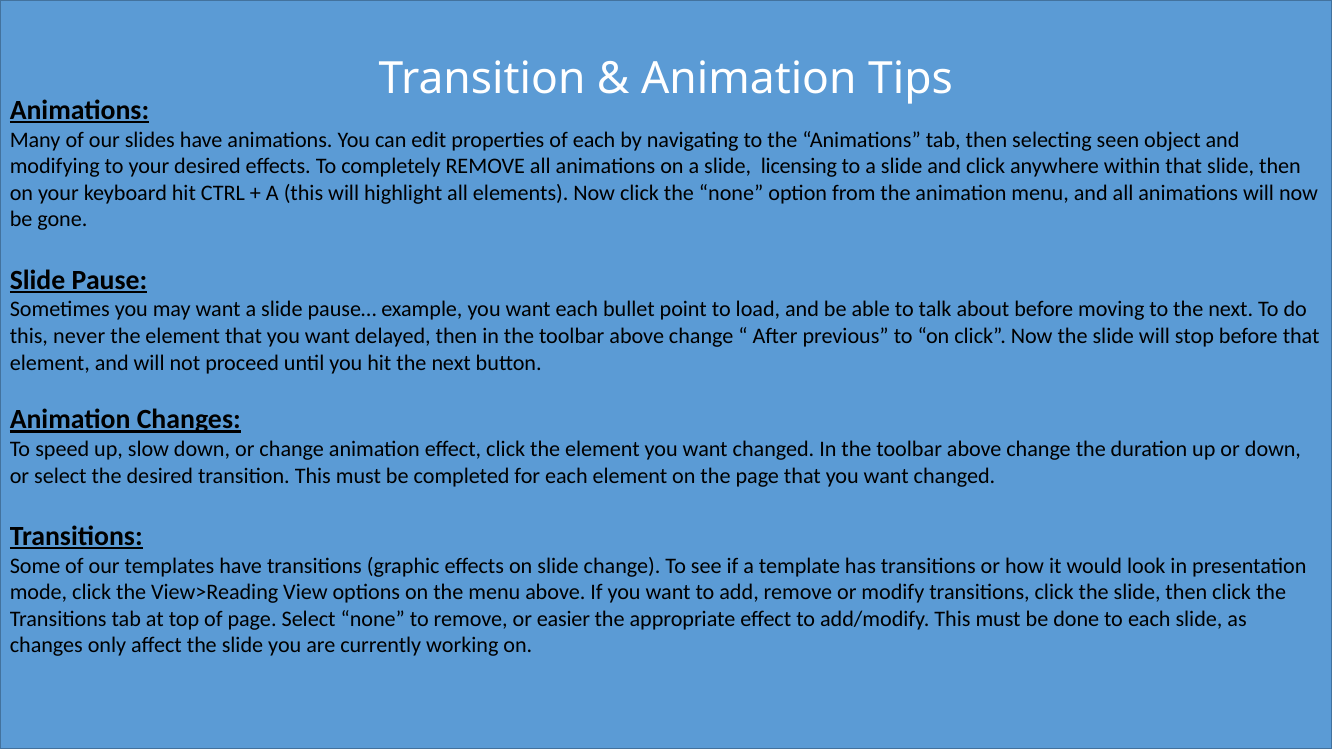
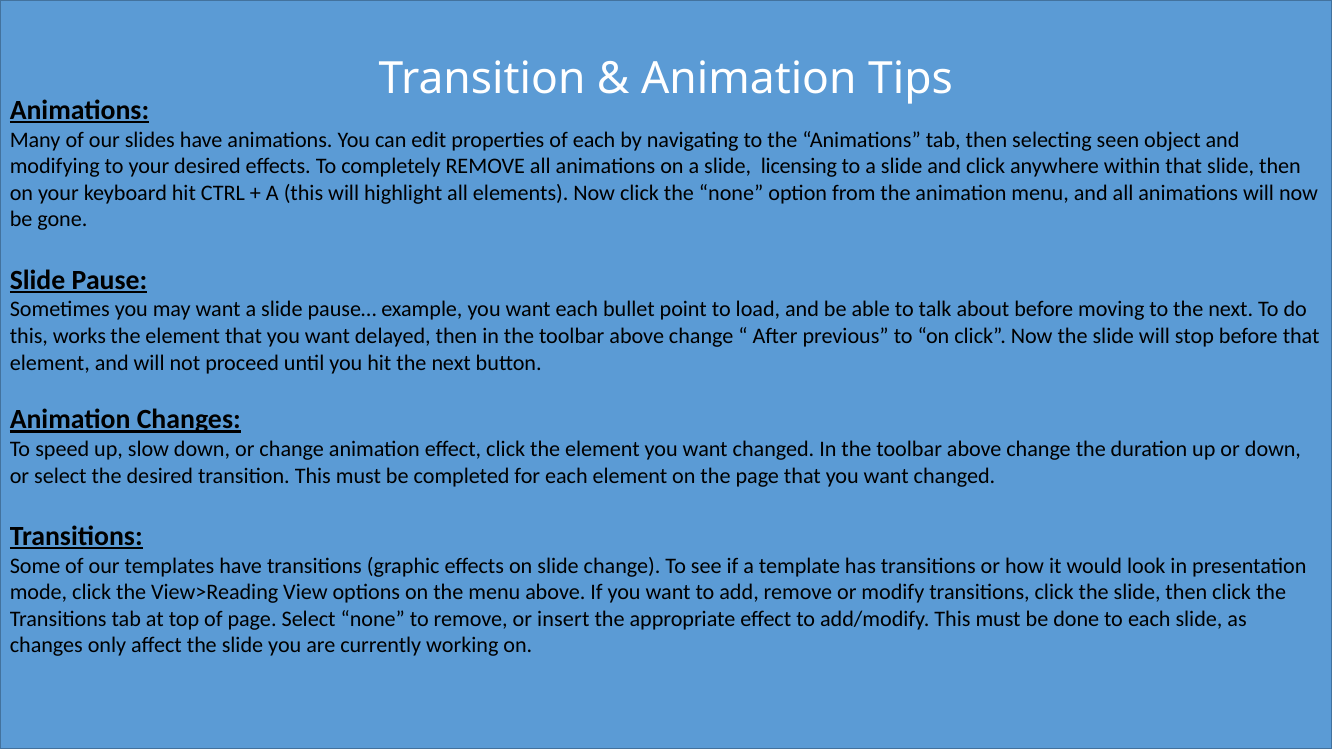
never: never -> works (79, 336)
easier: easier -> insert (563, 619)
